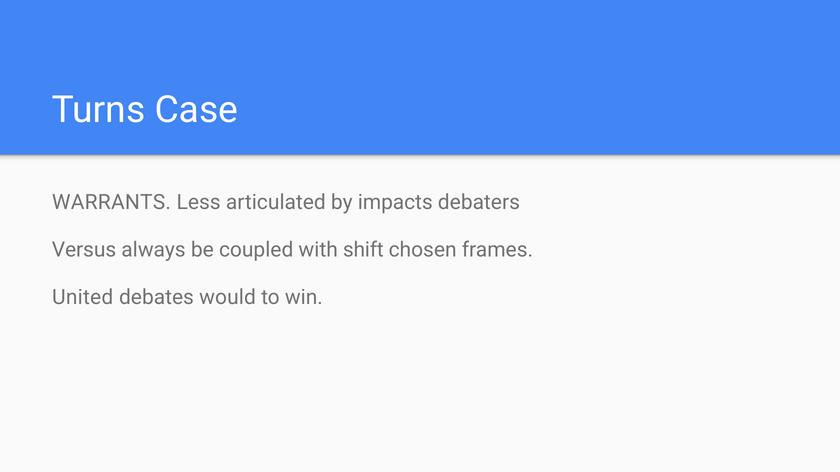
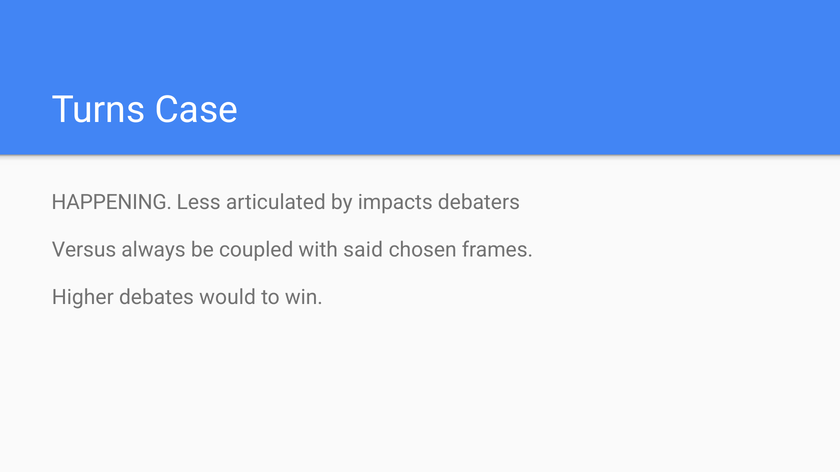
WARRANTS: WARRANTS -> HAPPENING (112, 203)
shift: shift -> said (363, 250)
United: United -> Higher (83, 298)
